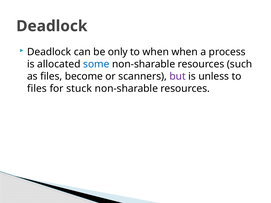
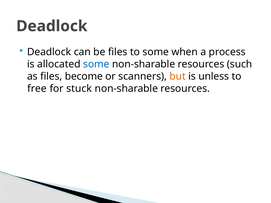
be only: only -> files (118, 52)
to when: when -> some (156, 52)
but colour: purple -> orange (178, 76)
files: files -> free (37, 89)
